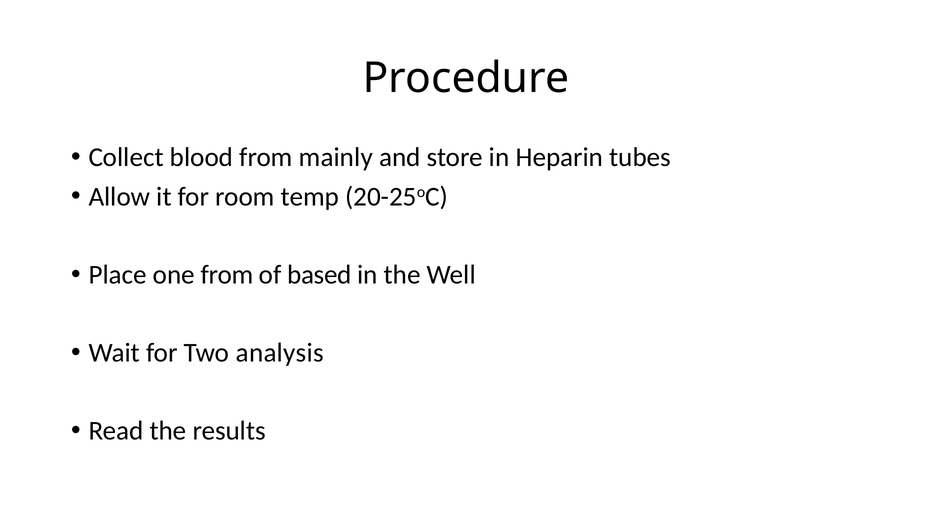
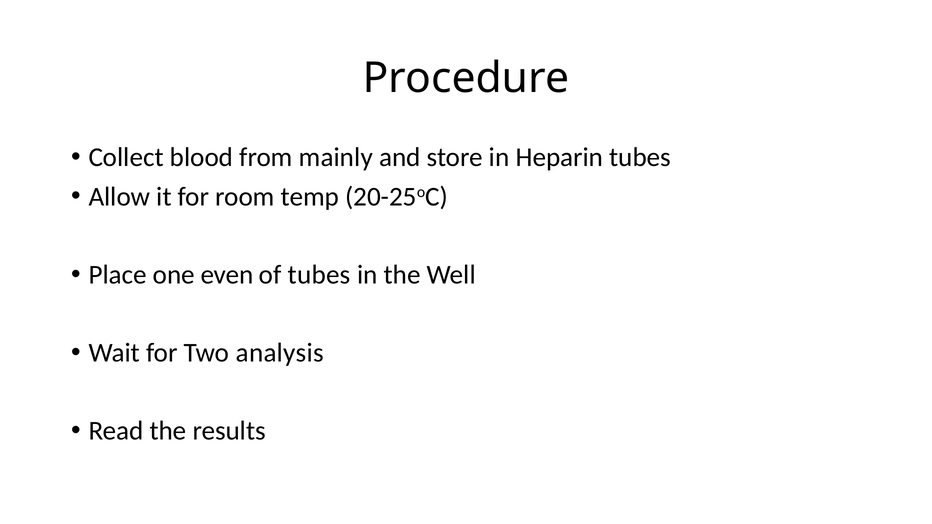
one from: from -> even (227, 275)
of based: based -> tubes (319, 275)
